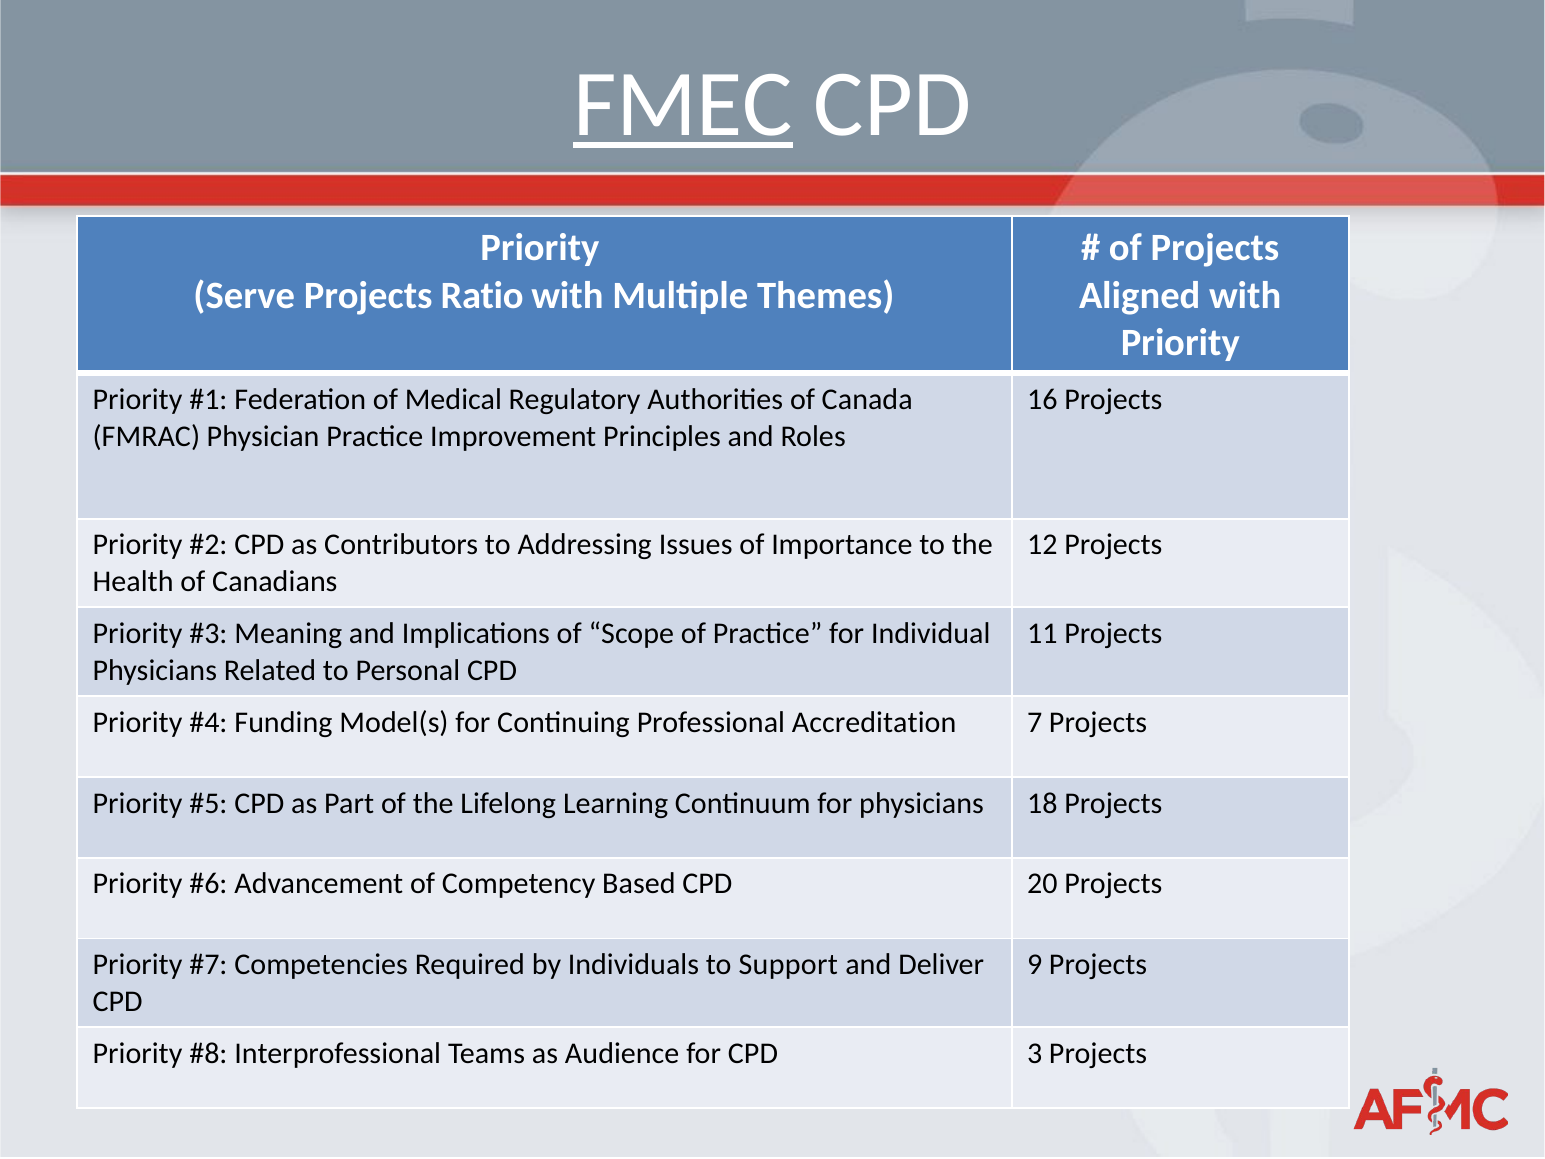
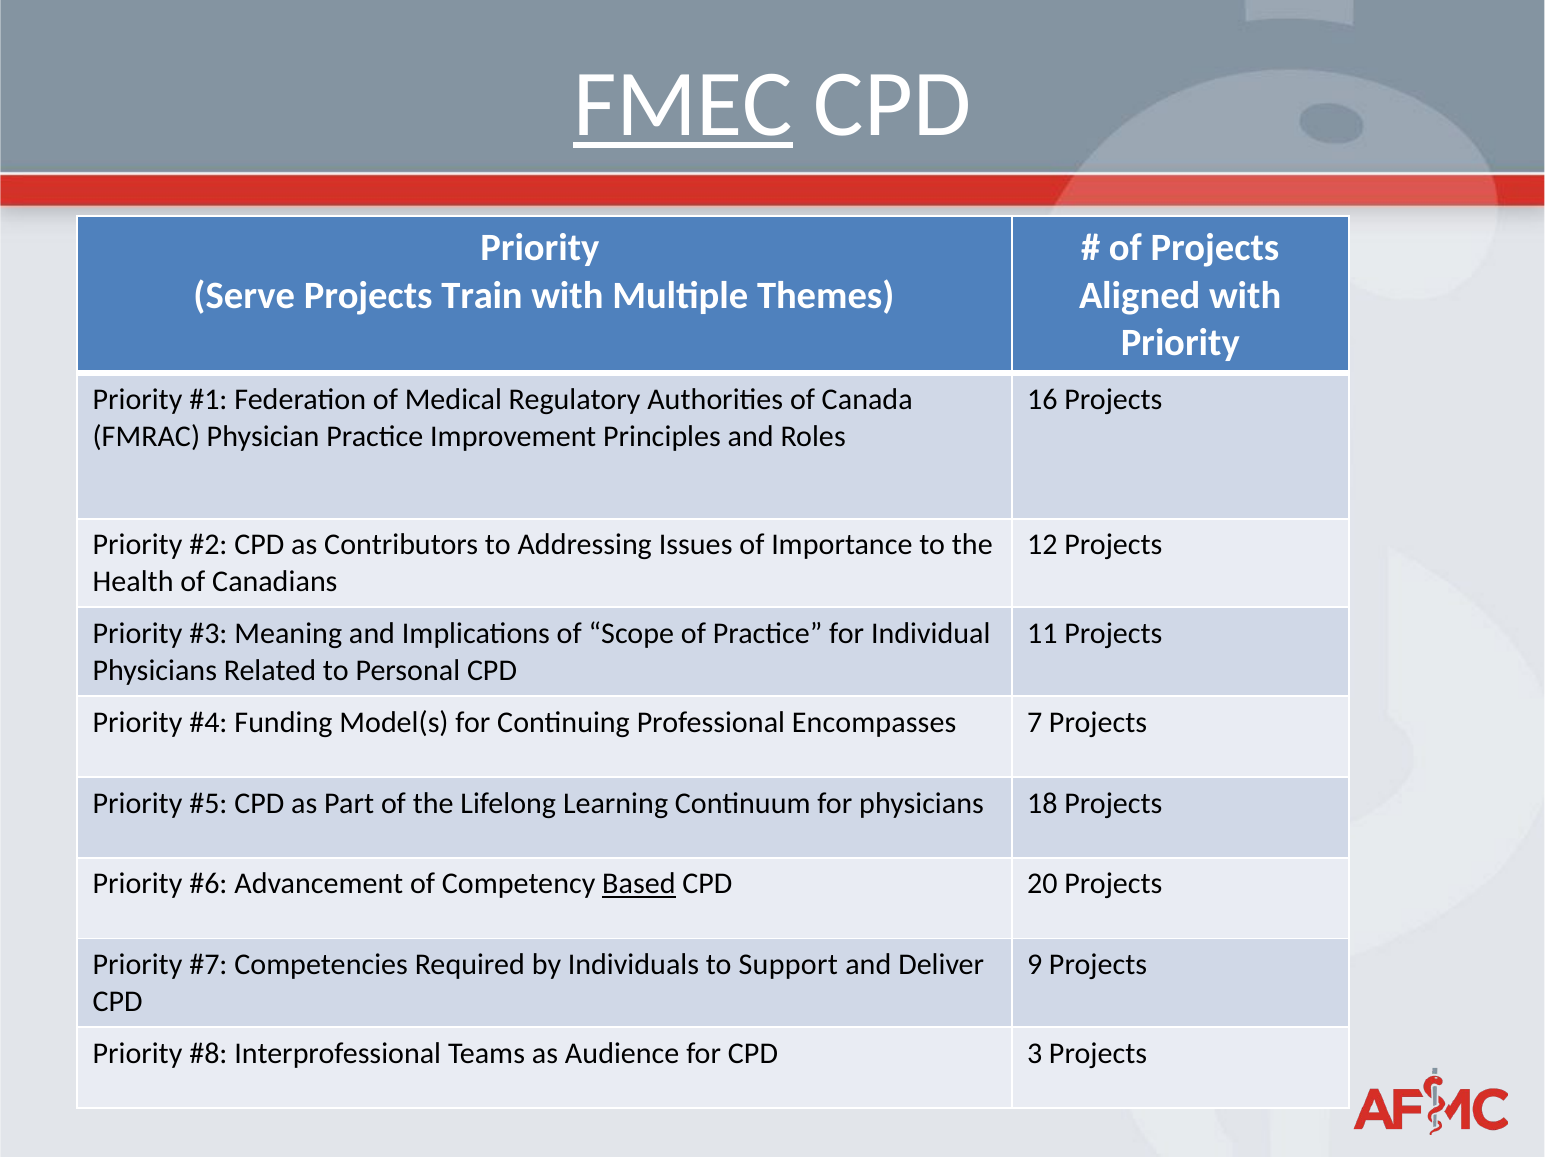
Ratio: Ratio -> Train (482, 295)
Accreditation: Accreditation -> Encompasses (874, 722)
Based underline: none -> present (639, 884)
